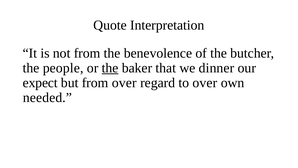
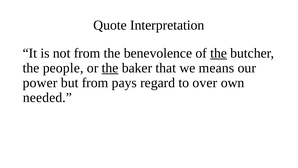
the underline: none -> present (219, 53)
dinner: dinner -> means (216, 68)
expect: expect -> power (40, 83)
from over: over -> pays (124, 83)
